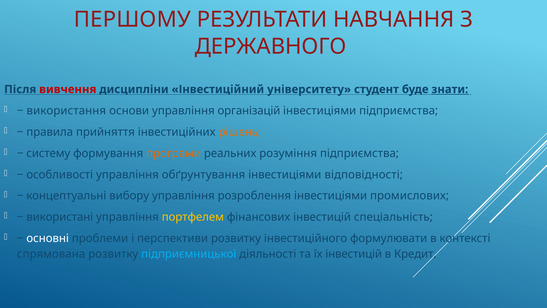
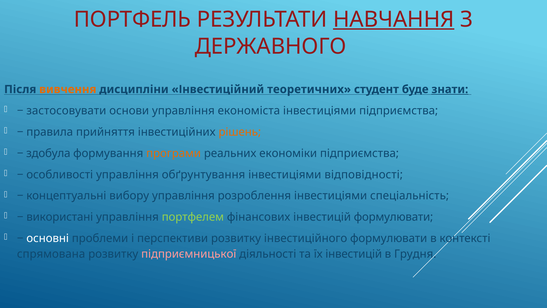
ПЕРШОМУ: ПЕРШОМУ -> ПОРТФЕЛЬ (132, 19)
НАВЧАННЯ underline: none -> present (394, 19)
вивчення colour: red -> orange (68, 89)
університету: університету -> теоретичних (309, 89)
використання: використання -> застосовувати (66, 111)
організацій: організацій -> економіста (249, 111)
систему: систему -> здобула (48, 153)
розуміння: розуміння -> економіки (288, 153)
промислових: промислових -> спеціальність (410, 196)
портфелем colour: yellow -> light green (193, 217)
інвестицій спеціальність: спеціальність -> формулювати (393, 217)
підприємницької colour: light blue -> pink (189, 254)
Кредит: Кредит -> Грудня (415, 254)
